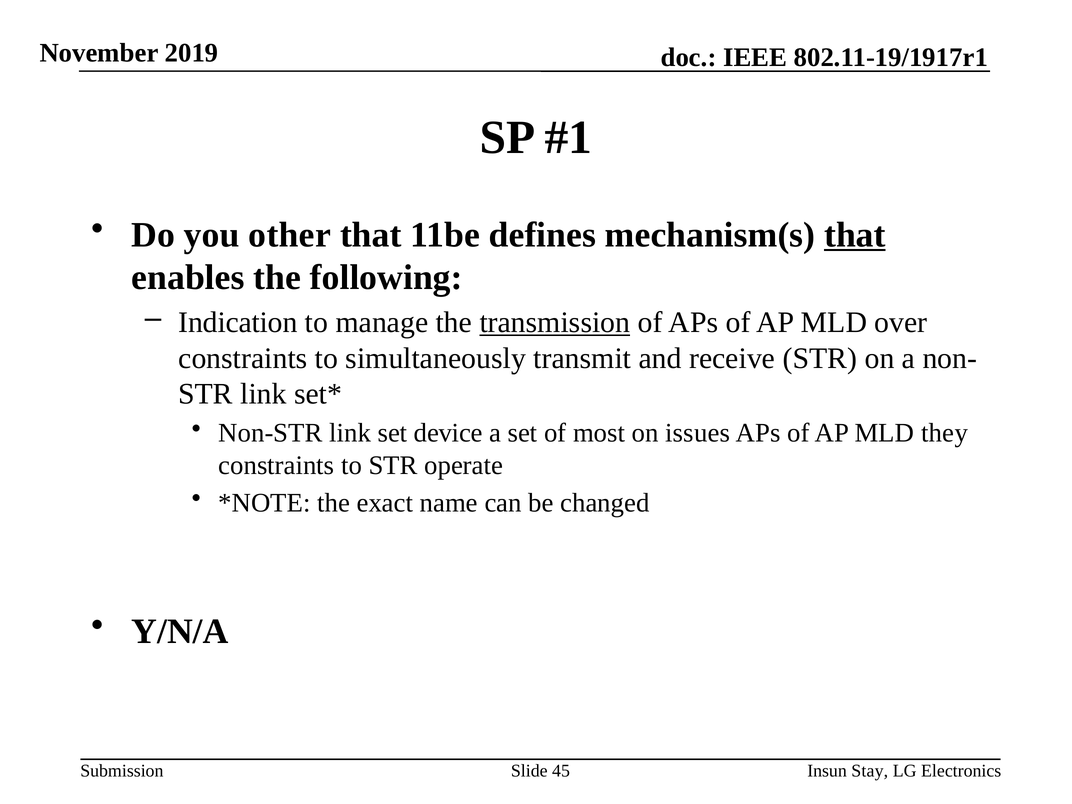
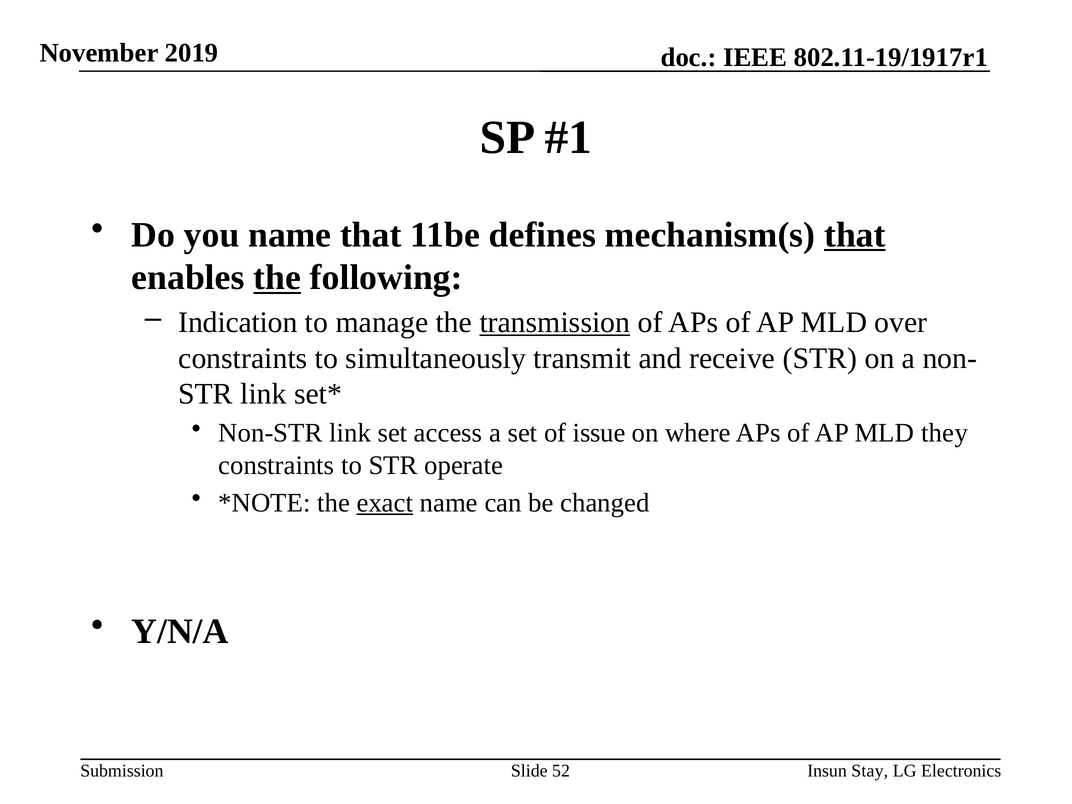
you other: other -> name (290, 235)
the underline: none -> present (277, 278)
device: device -> access (448, 433)
most: most -> issue (599, 433)
issues: issues -> where (698, 433)
exact underline: none -> present (385, 503)
45: 45 -> 52 (561, 771)
